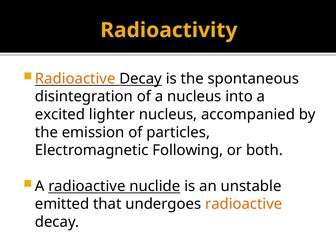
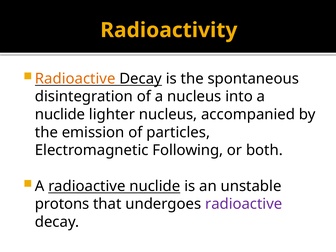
excited: excited -> nuclide (60, 114)
emitted: emitted -> protons (62, 204)
radioactive colour: orange -> purple (244, 204)
